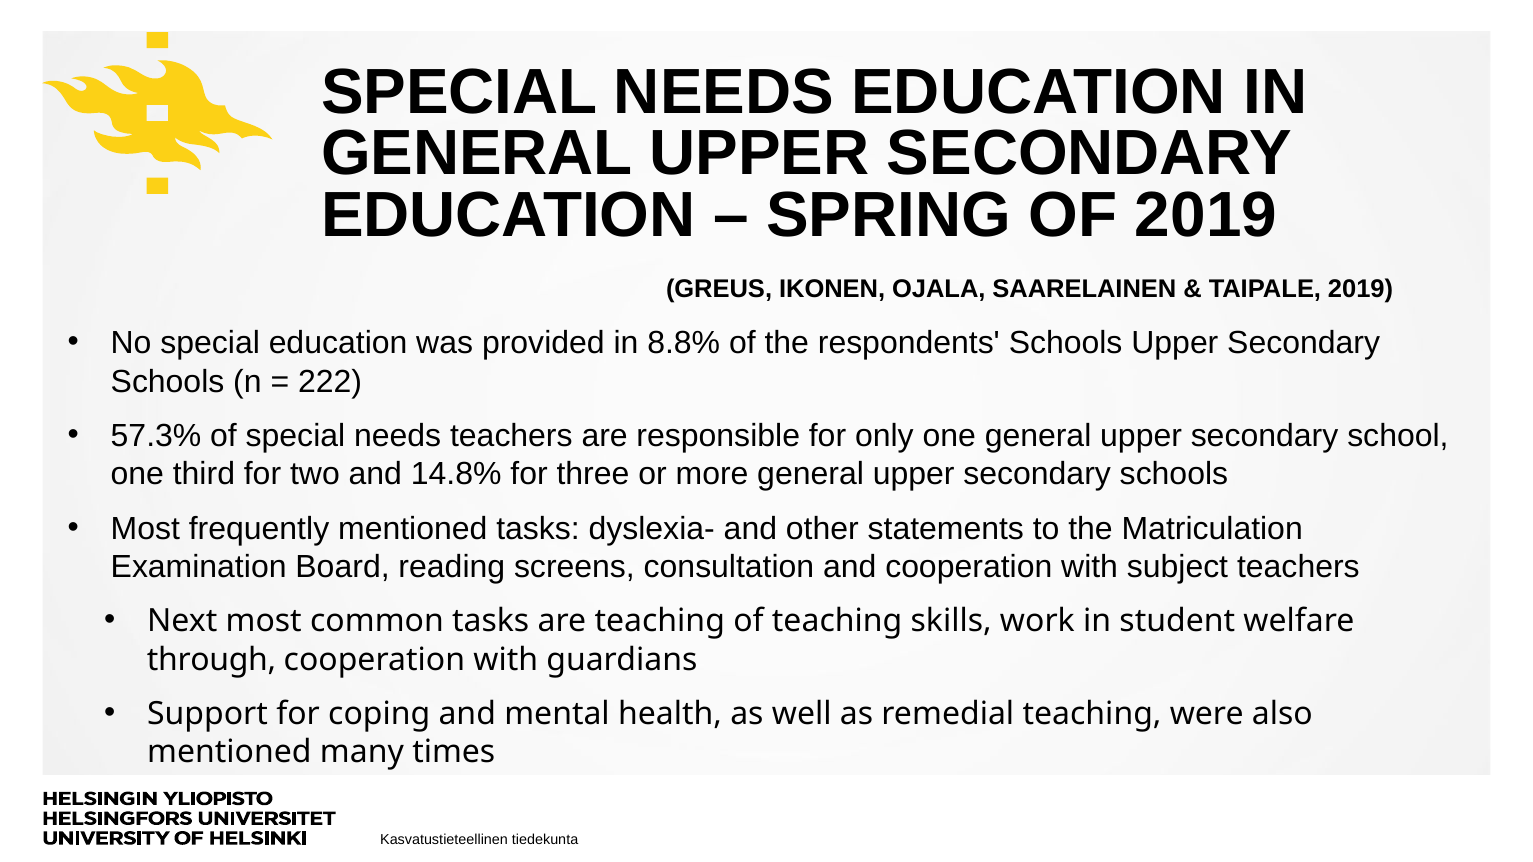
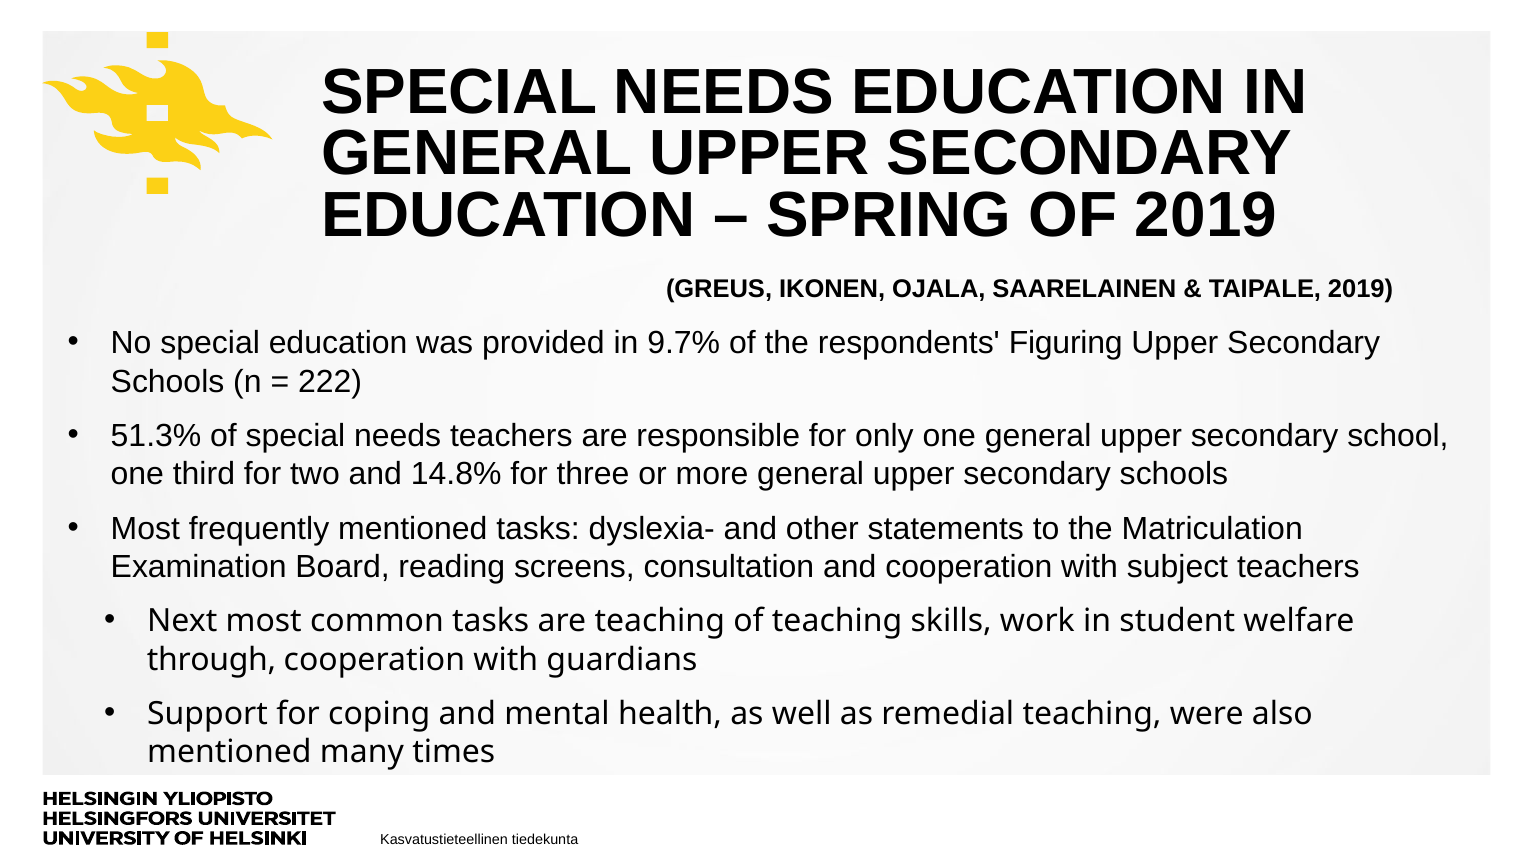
8.8%: 8.8% -> 9.7% (684, 343)
respondents Schools: Schools -> Figuring (1066, 343)
57.3%: 57.3% -> 51.3% (156, 436)
